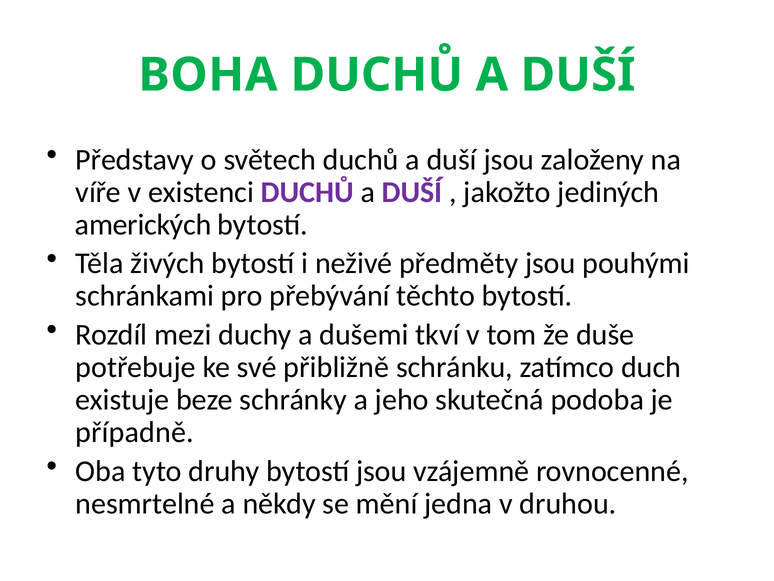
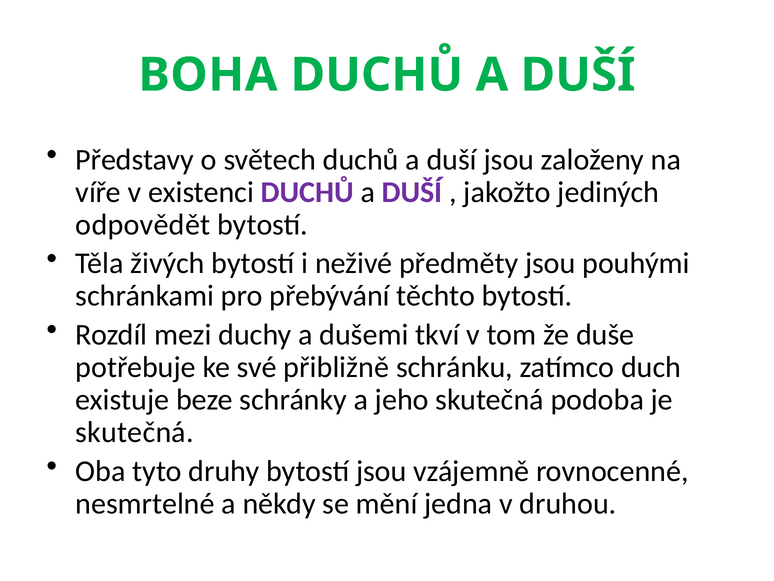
amerických: amerických -> odpovědět (143, 225)
případně: případně -> skutečná (135, 432)
